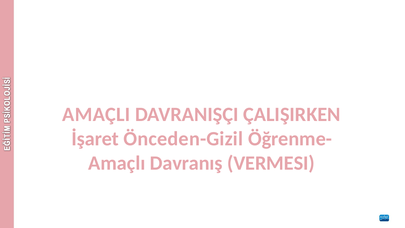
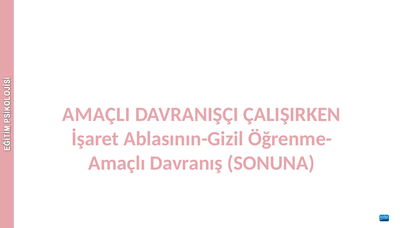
Önceden-Gizil: Önceden-Gizil -> Ablasının-Gizil (183, 139)
VERMESI: VERMESI -> SONUNA (271, 163)
